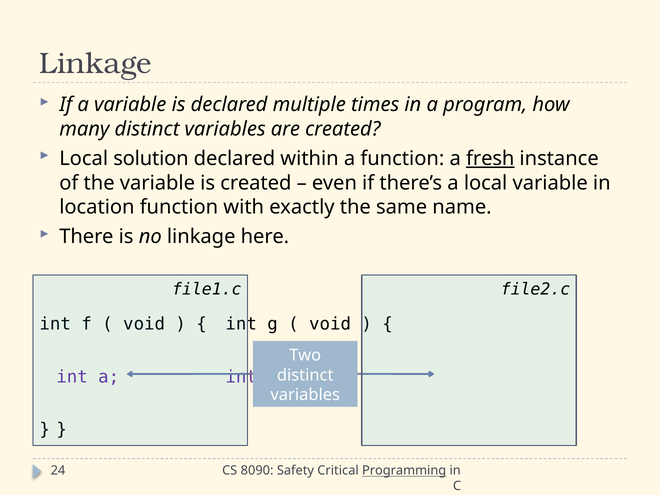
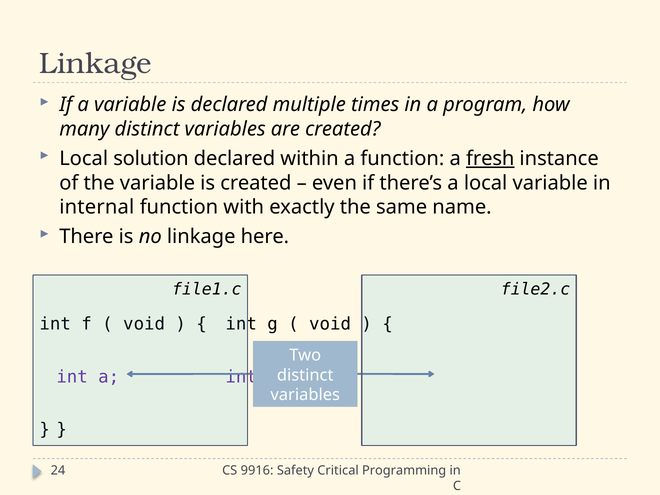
location: location -> internal (97, 207)
8090: 8090 -> 9916 (257, 471)
Programming underline: present -> none (404, 471)
